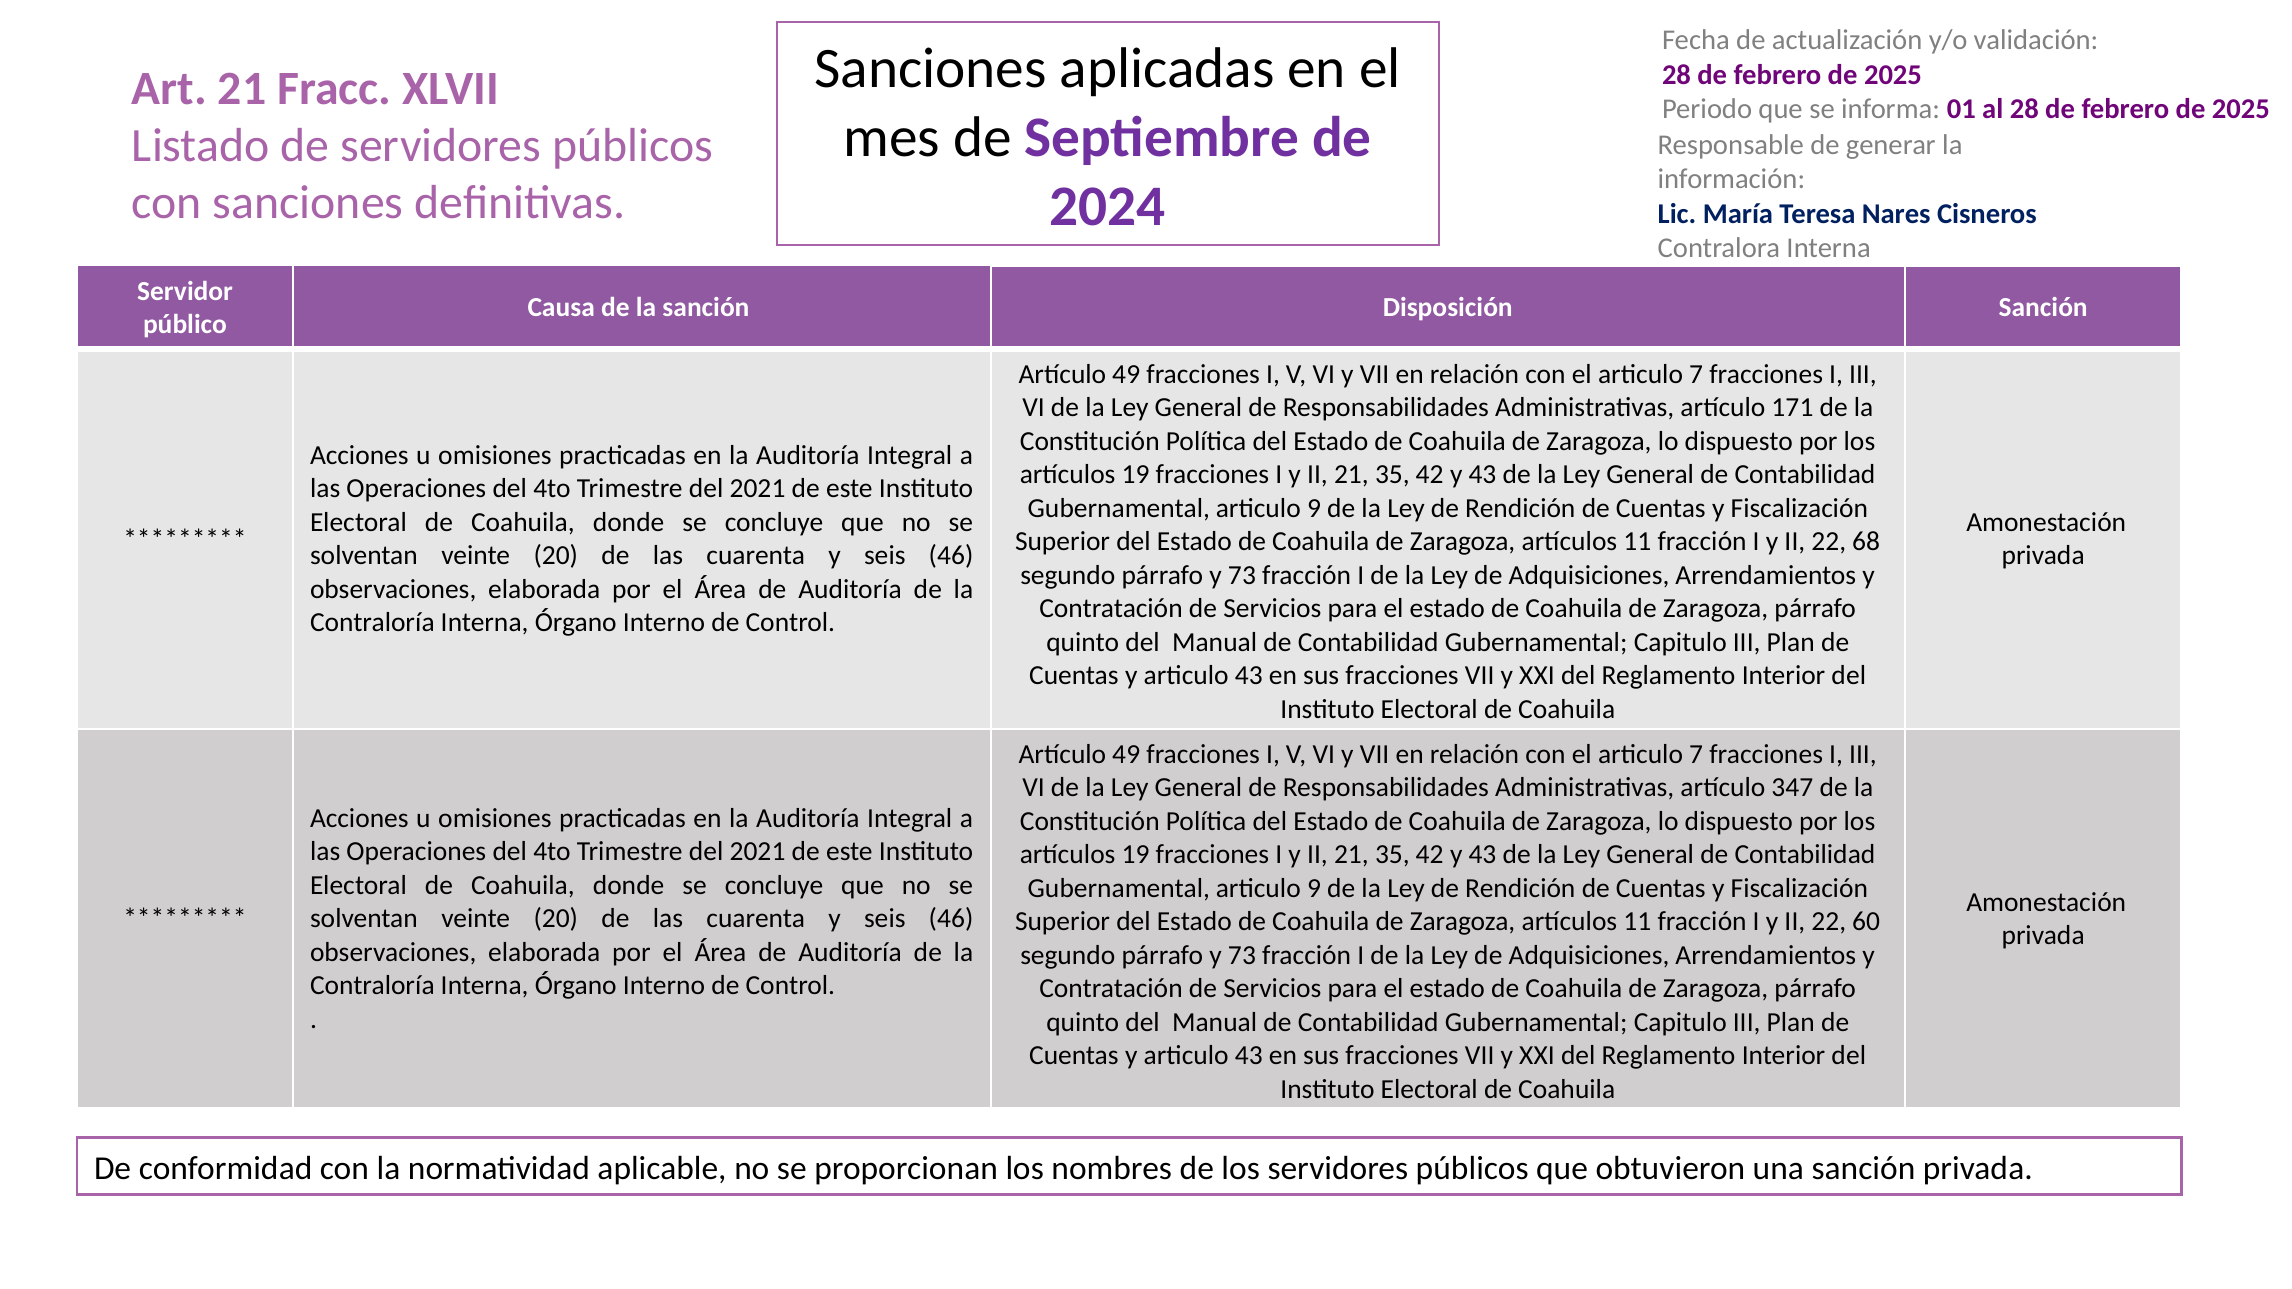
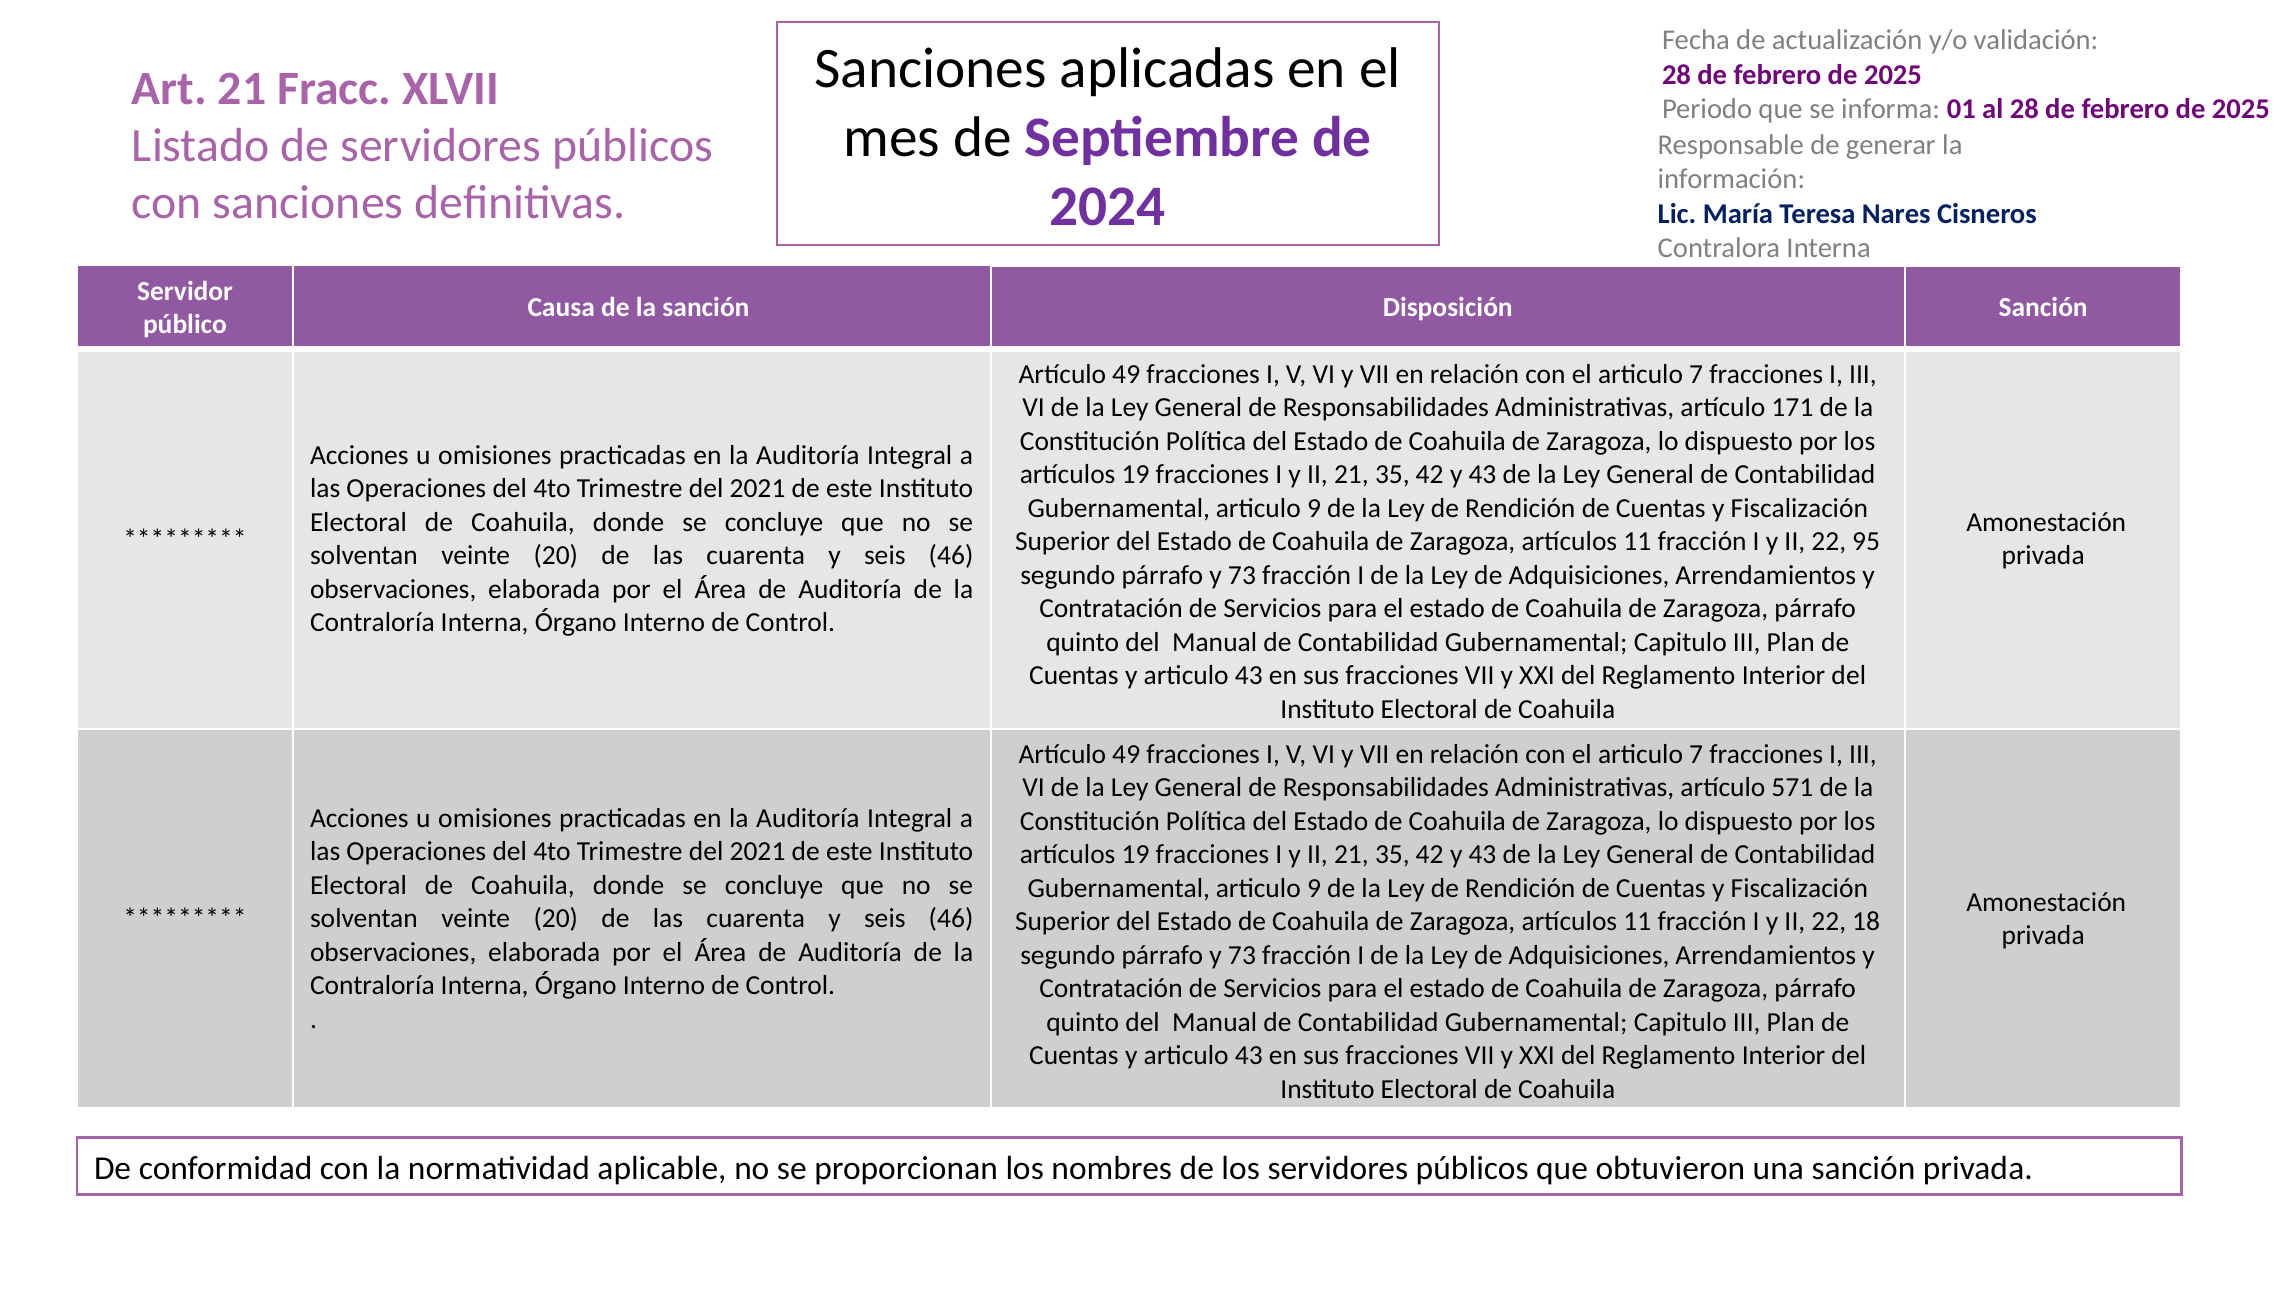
68: 68 -> 95 (1866, 542)
347: 347 -> 571 (1792, 788)
60: 60 -> 18 (1866, 922)
